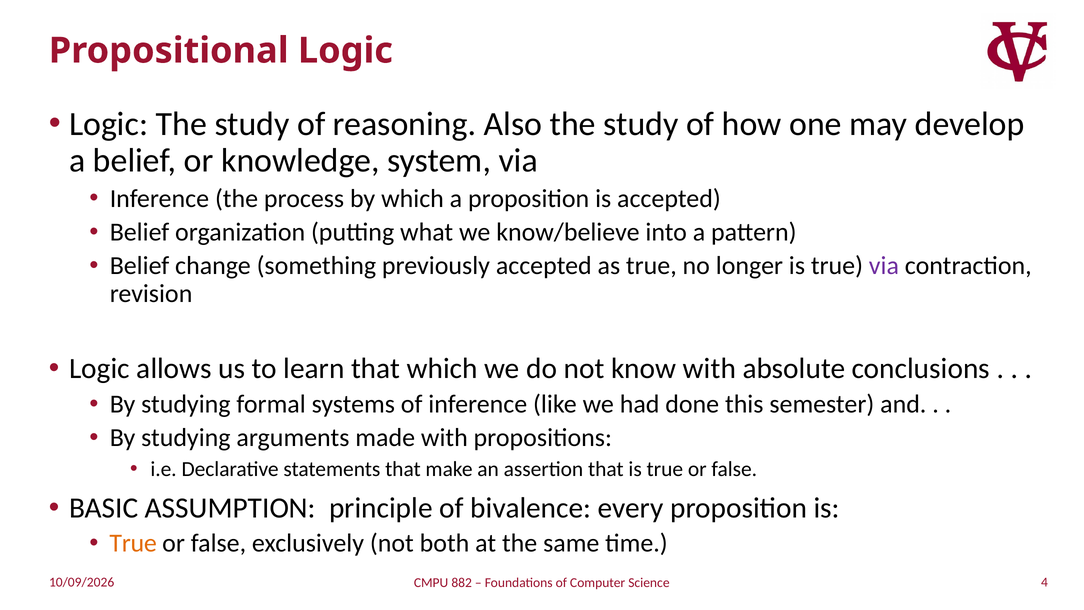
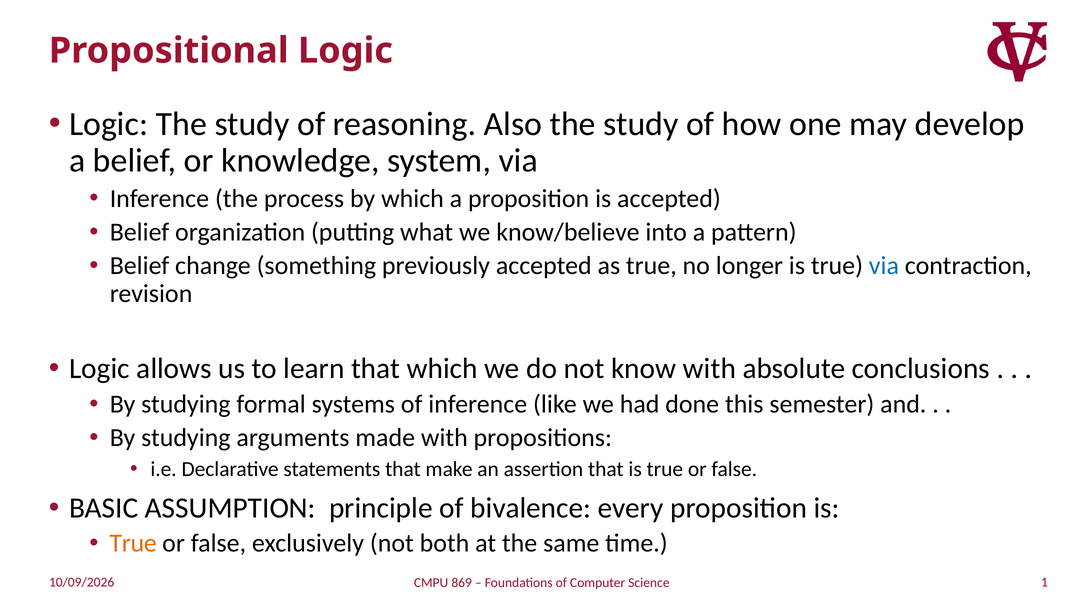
via colour: purple -> blue (884, 266)
4: 4 -> 1 (1045, 582)
882: 882 -> 869 (462, 582)
